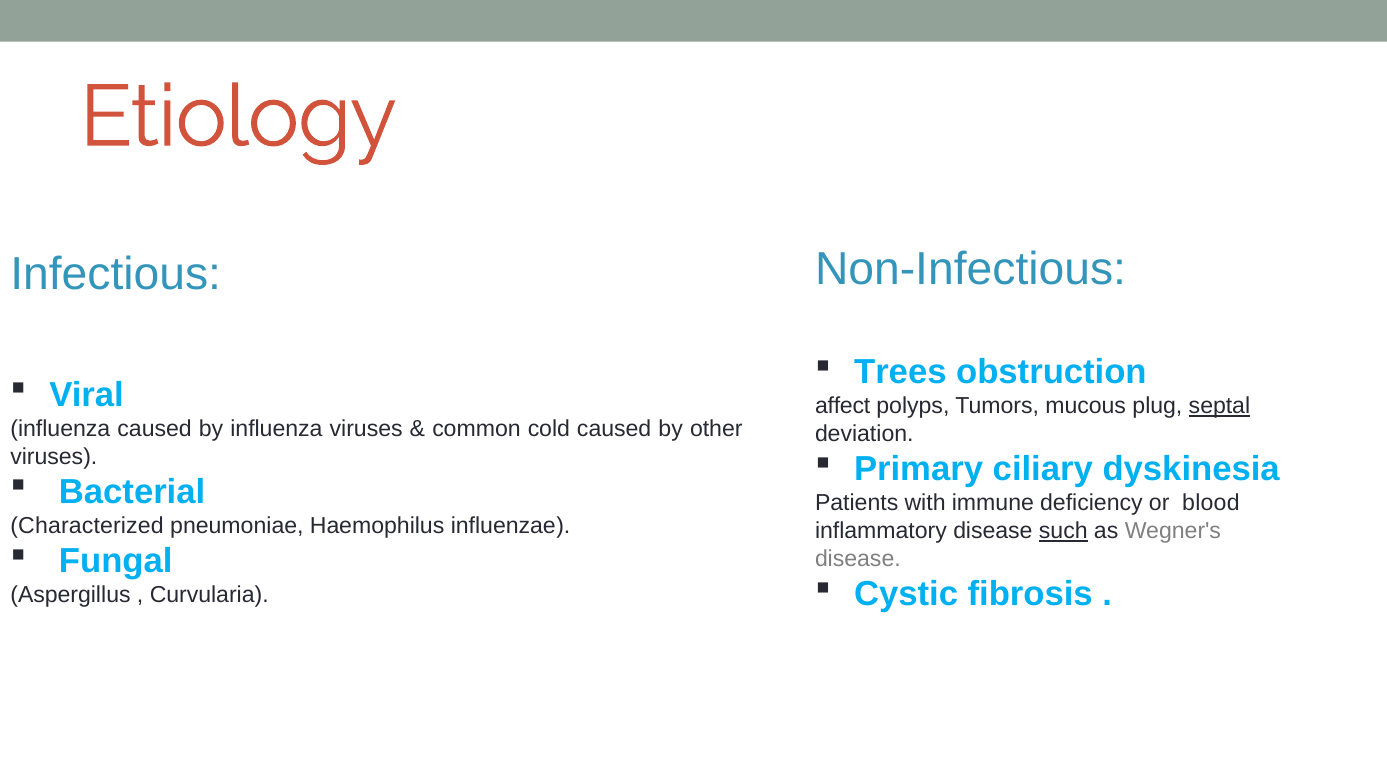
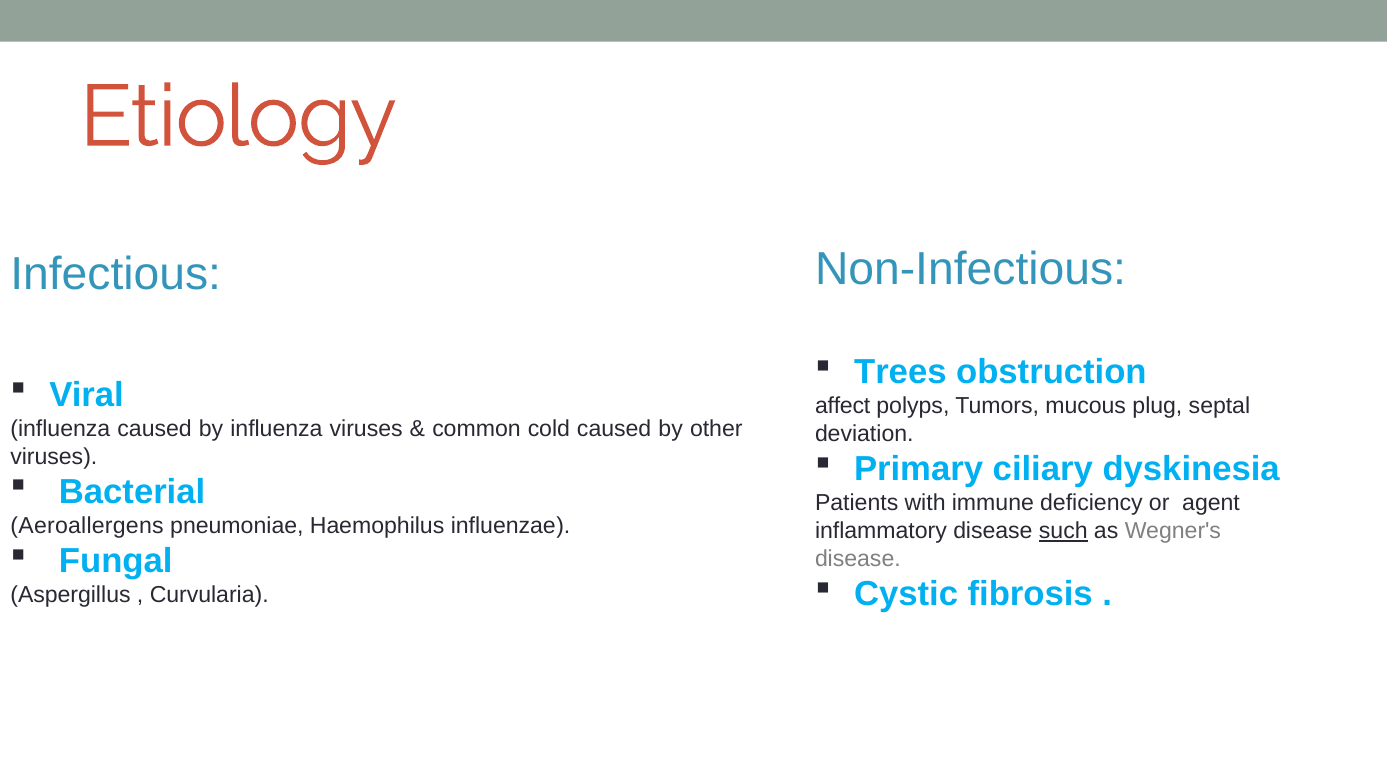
septal underline: present -> none (1219, 406)
blood: blood -> agent (1211, 503)
Characterized: Characterized -> Aeroallergens (87, 526)
